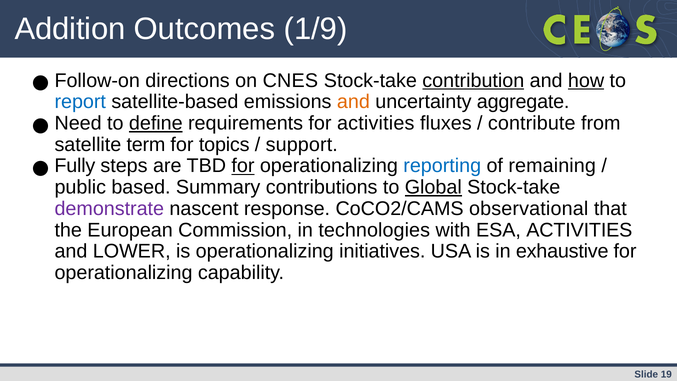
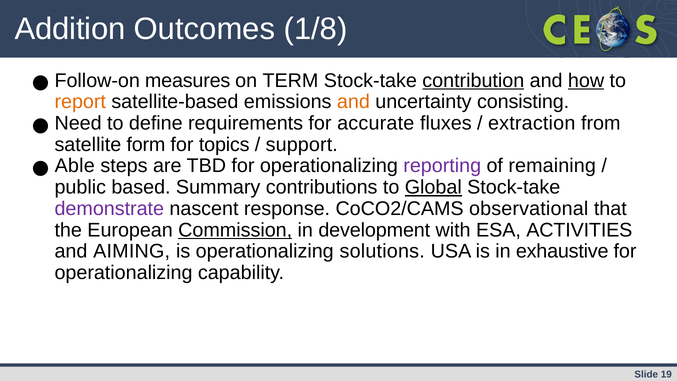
1/9: 1/9 -> 1/8 (316, 29)
directions: directions -> measures (188, 81)
CNES: CNES -> TERM (290, 81)
report colour: blue -> orange (80, 102)
aggregate: aggregate -> consisting (523, 102)
define underline: present -> none (156, 123)
for activities: activities -> accurate (376, 123)
contribute: contribute -> extraction (532, 123)
term: term -> form (146, 145)
Fully: Fully -> Able (75, 166)
for underline: present -> none (243, 166)
reporting colour: blue -> purple (442, 166)
Commission underline: none -> present (235, 230)
technologies: technologies -> development (374, 230)
LOWER: LOWER -> AIMING (132, 251)
initiatives: initiatives -> solutions (382, 251)
